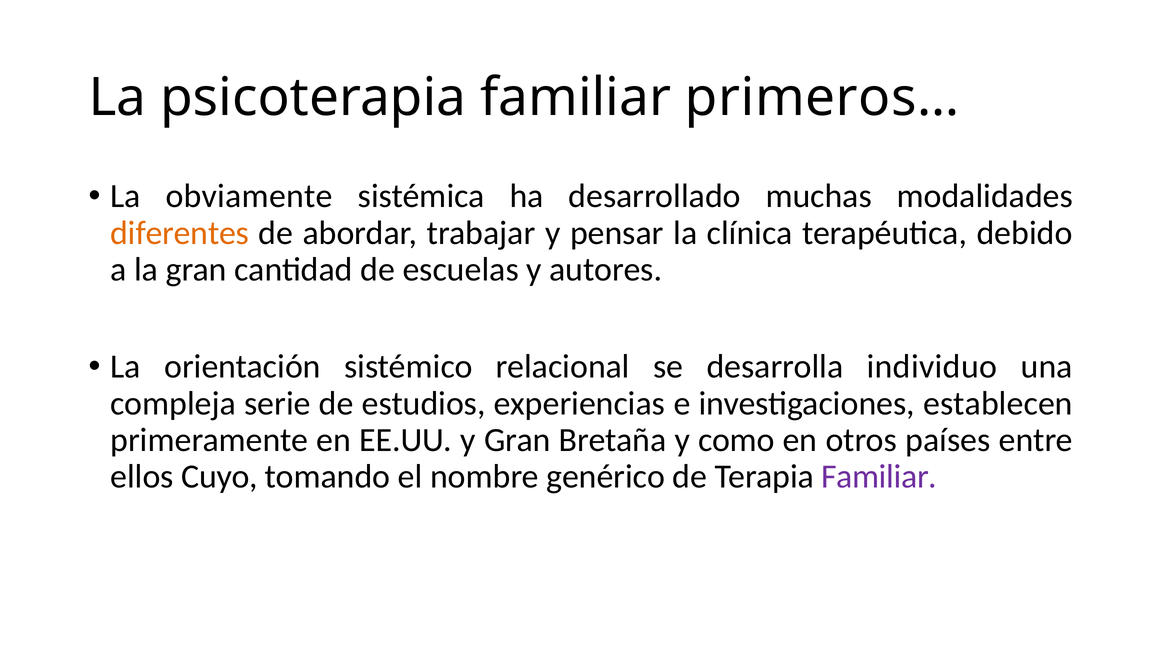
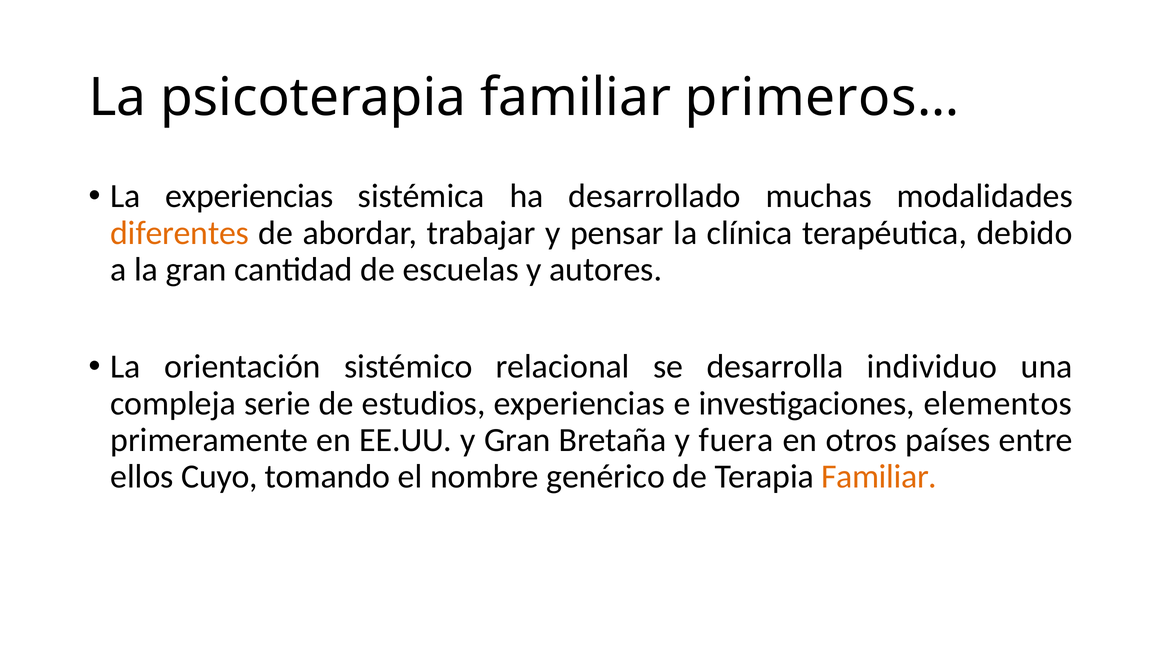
La obviamente: obviamente -> experiencias (250, 196)
establecen: establecen -> elementos (998, 404)
como: como -> fuera (736, 440)
Familiar colour: purple -> orange (879, 477)
